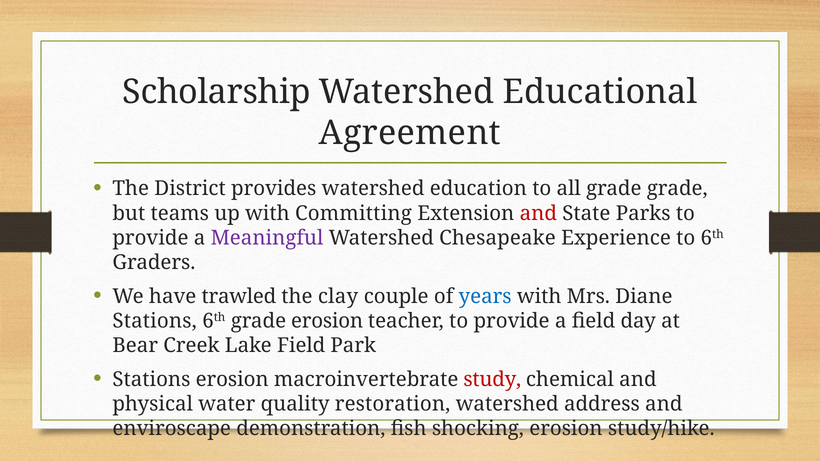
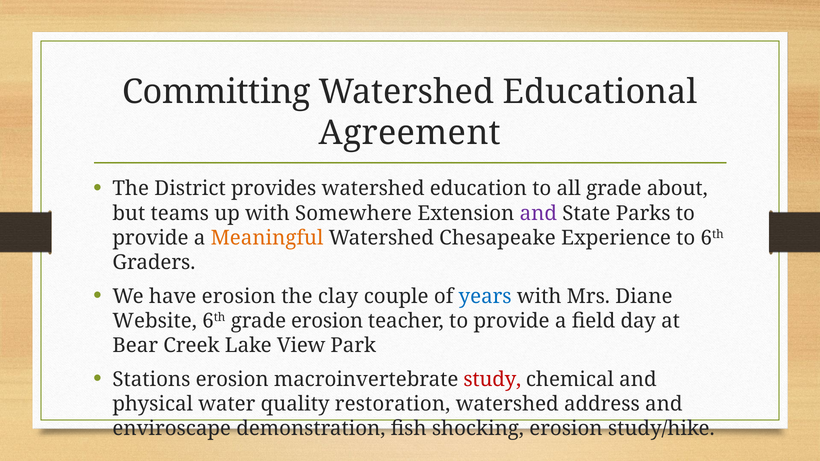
Scholarship: Scholarship -> Committing (216, 92)
grade grade: grade -> about (677, 189)
Committing: Committing -> Somewhere (353, 213)
and colour: red -> purple (538, 213)
Meaningful colour: purple -> orange (267, 238)
have trawled: trawled -> erosion (239, 296)
Stations: Stations -> Website (155, 321)
Lake Field: Field -> View (301, 346)
